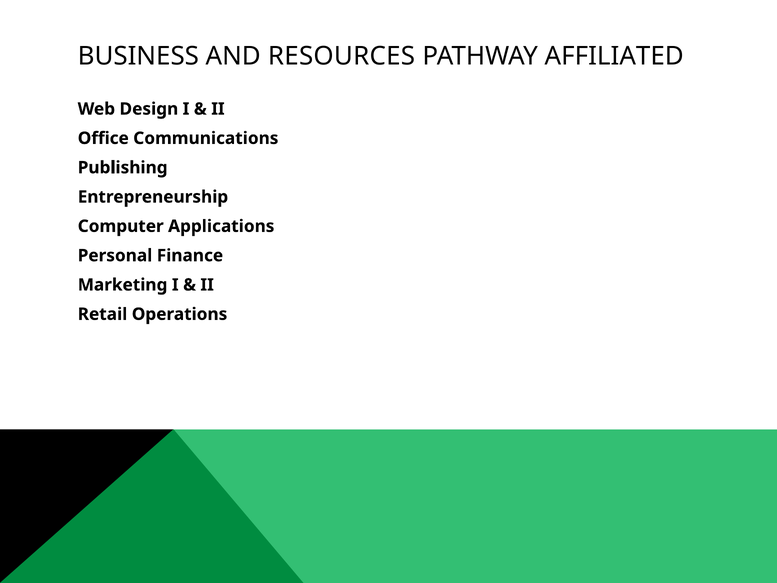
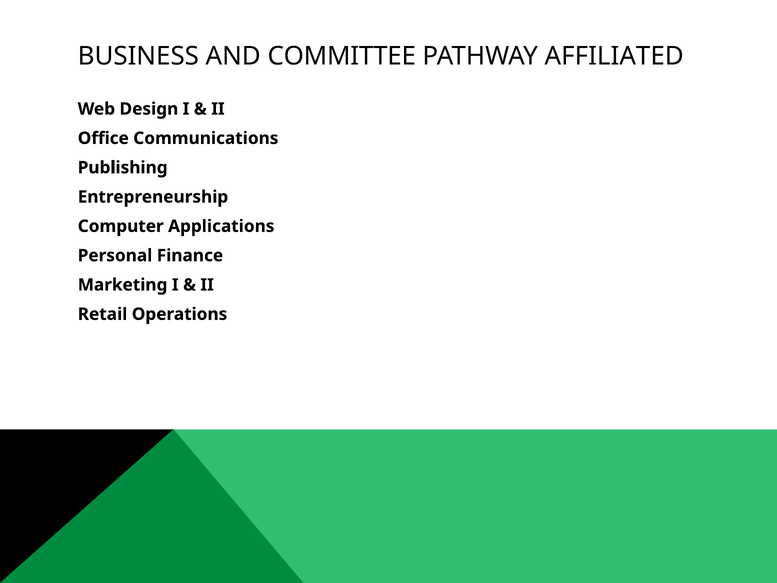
RESOURCES: RESOURCES -> COMMITTEE (342, 56)
